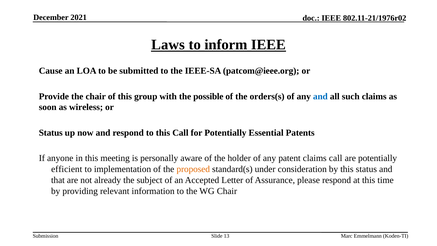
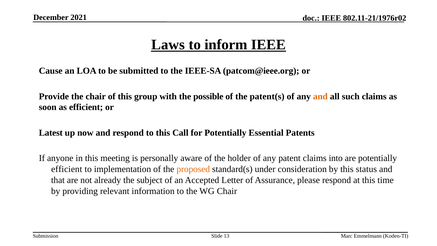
orders(s: orders(s -> patent(s (267, 96)
and colour: blue -> orange (320, 96)
as wireless: wireless -> efficient (86, 107)
Status: Status -> Latest (51, 133)
claims call: call -> into (336, 158)
